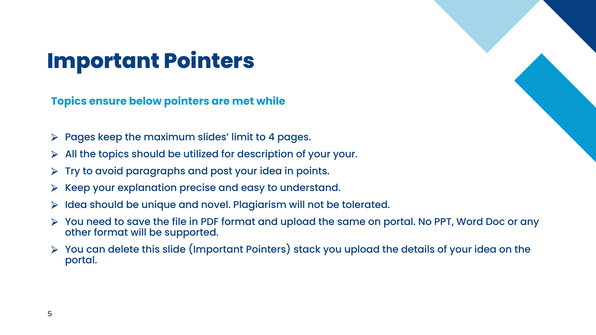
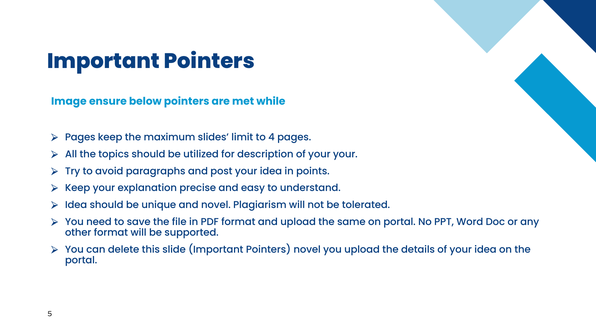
Topics: Topics -> Image (69, 102)
Pointers stack: stack -> novel (307, 250)
